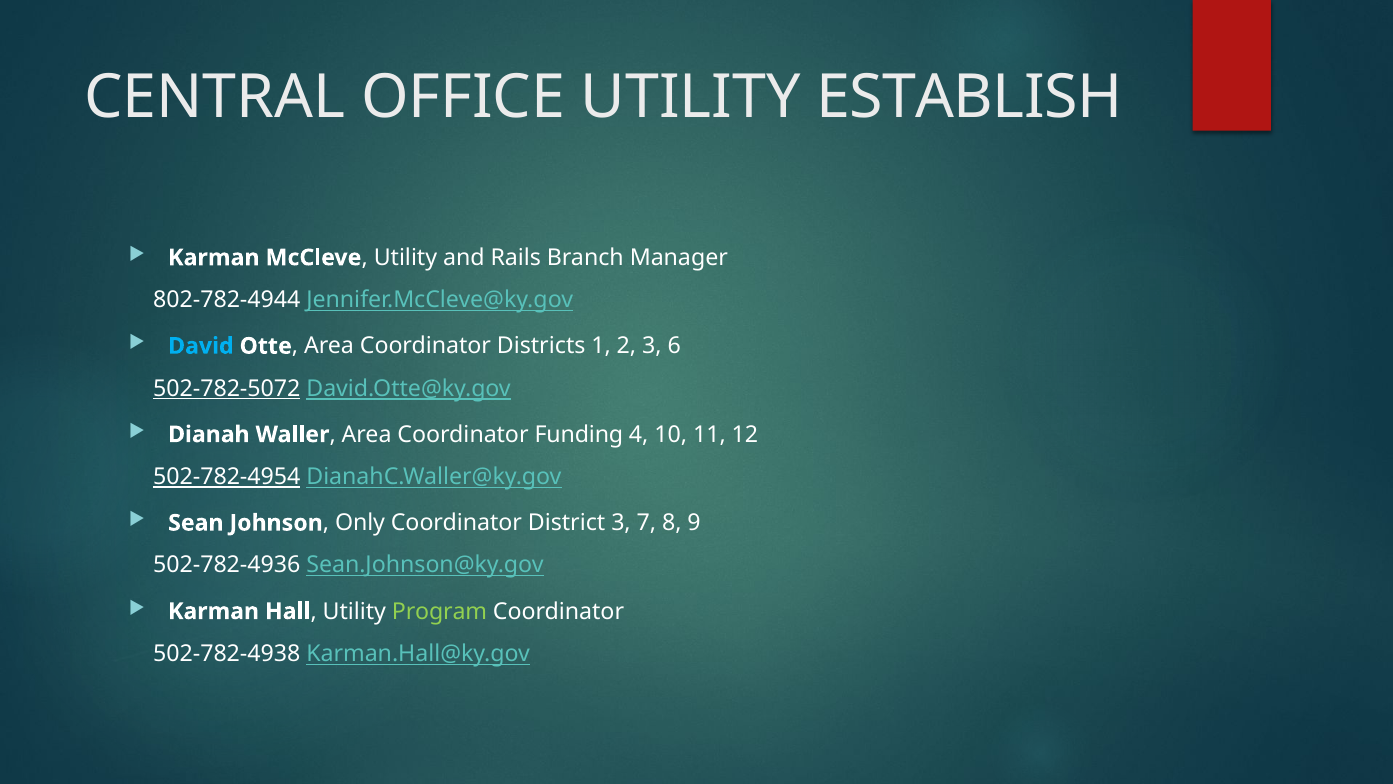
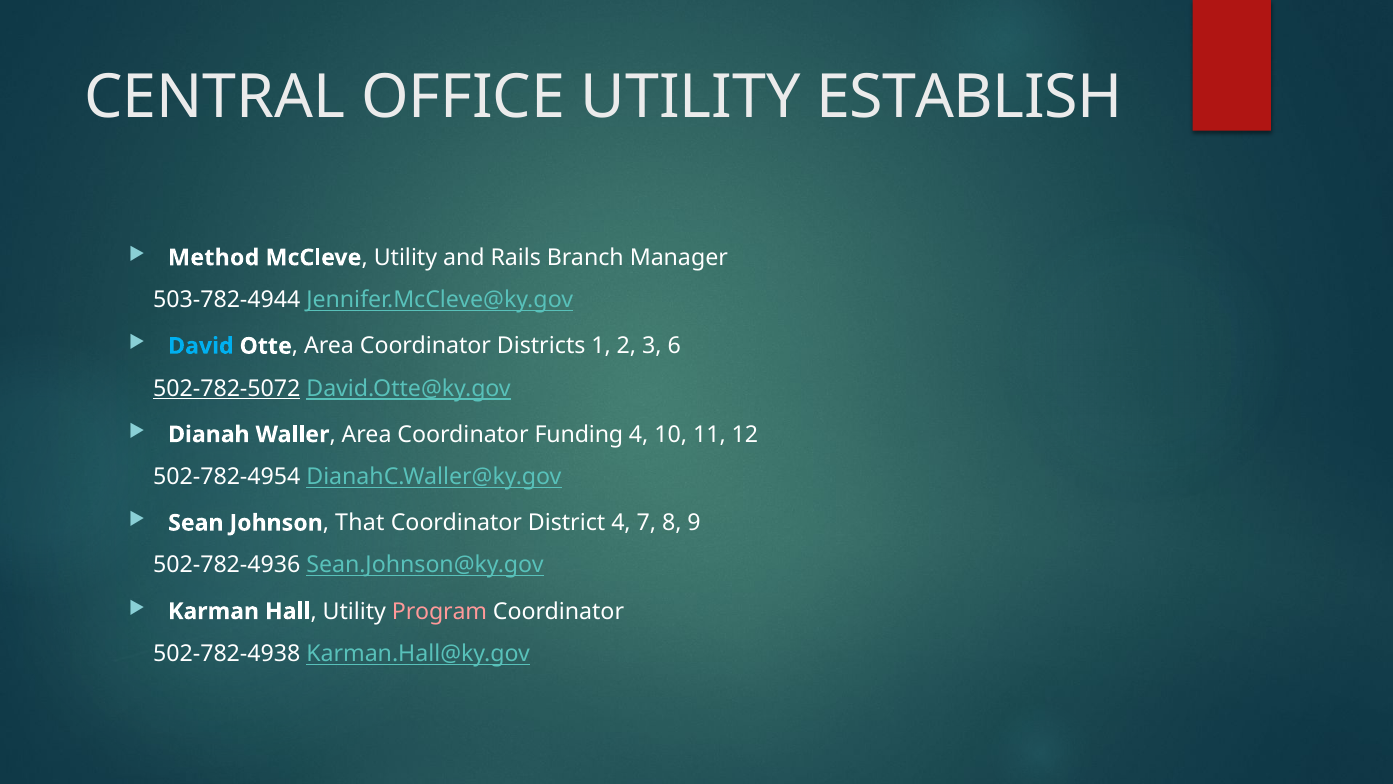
Karman: Karman -> Method (214, 257)
802-782-4944: 802-782-4944 -> 503-782-4944 (227, 300)
502-782-4954 underline: present -> none (227, 477)
Only: Only -> That (360, 523)
District 3: 3 -> 4 (621, 523)
Program colour: light green -> pink (440, 611)
